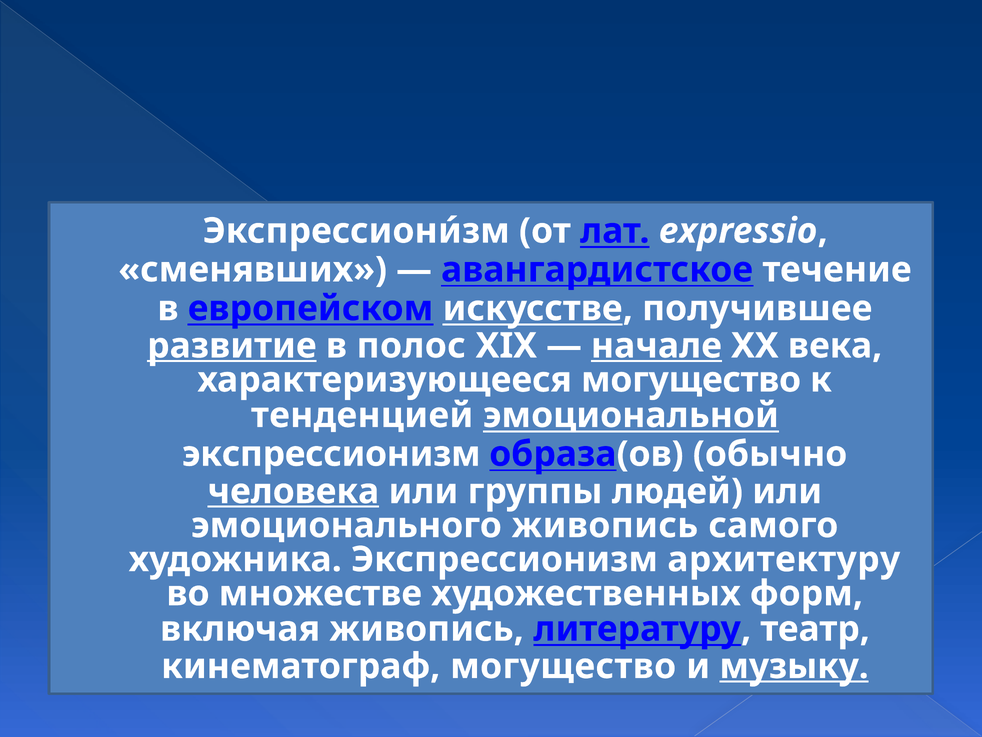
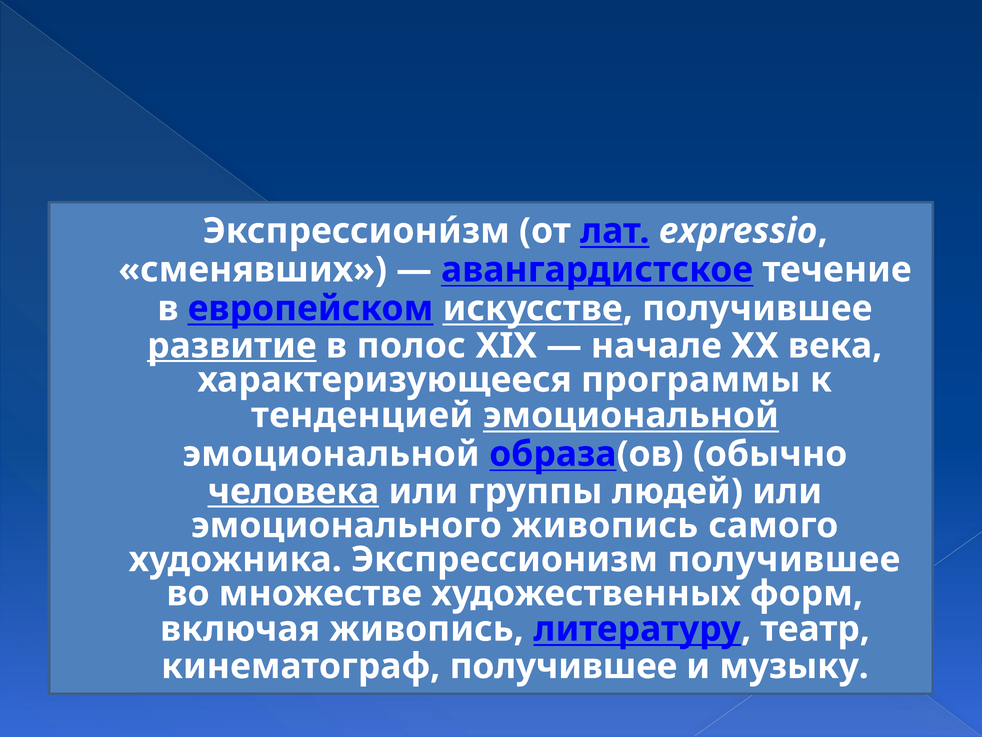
начале underline: present -> none (656, 346)
характеризующееся могущество: могущество -> программы (691, 380)
экспрессионизм: экспрессионизм -> эмоциональной (331, 454)
Экспрессионизм архитектуру: архитектуру -> получившее (784, 559)
кинематограф могущество: могущество -> получившее (563, 666)
музыку underline: present -> none (794, 666)
